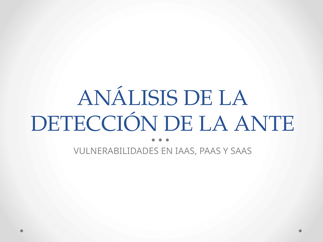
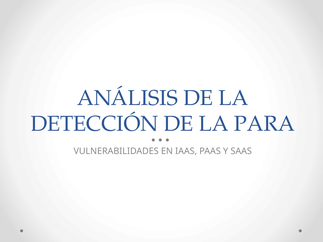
ANTE: ANTE -> PARA (264, 124)
